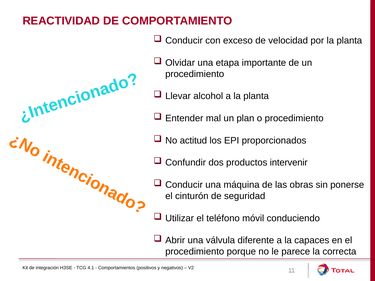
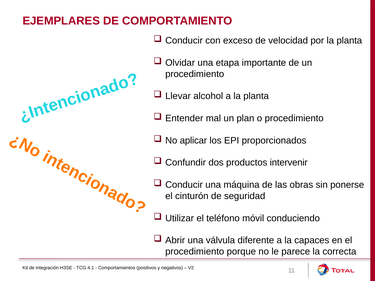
REACTIVIDAD: REACTIVIDAD -> EJEMPLARES (61, 21)
actitud: actitud -> aplicar (193, 141)
